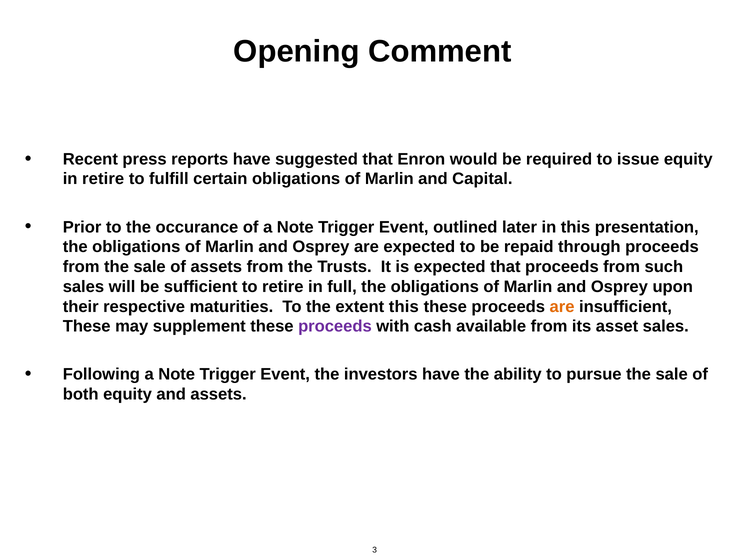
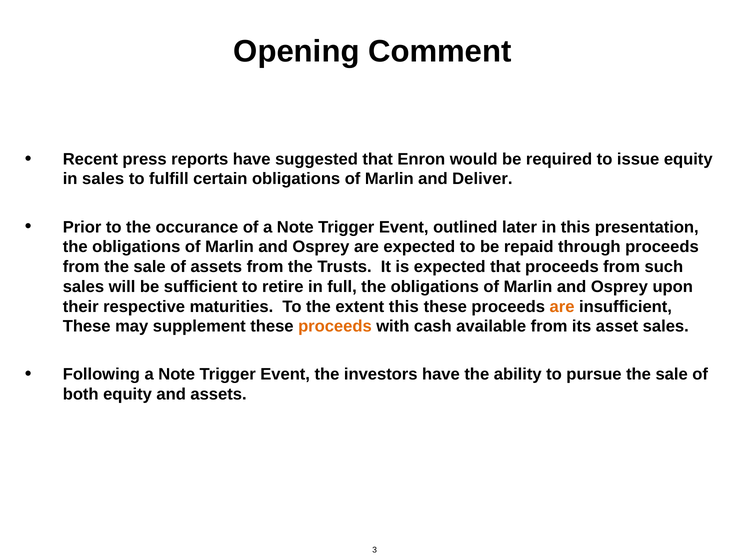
in retire: retire -> sales (103, 179)
Capital: Capital -> Deliver (482, 179)
proceeds colour: purple -> orange (335, 327)
